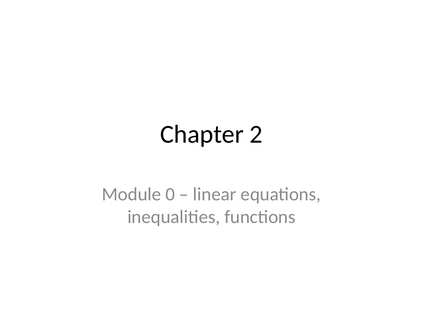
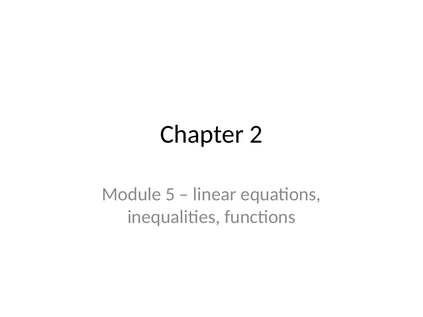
0: 0 -> 5 (170, 194)
